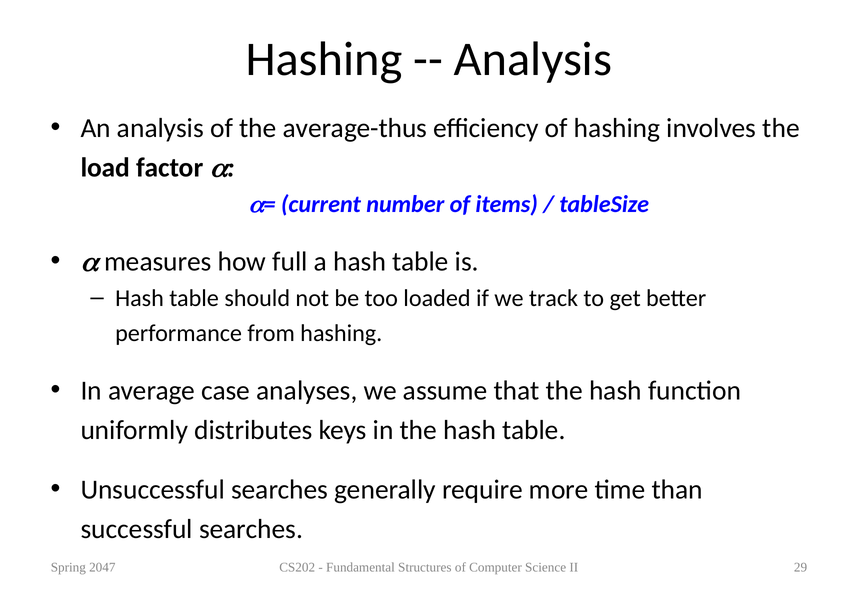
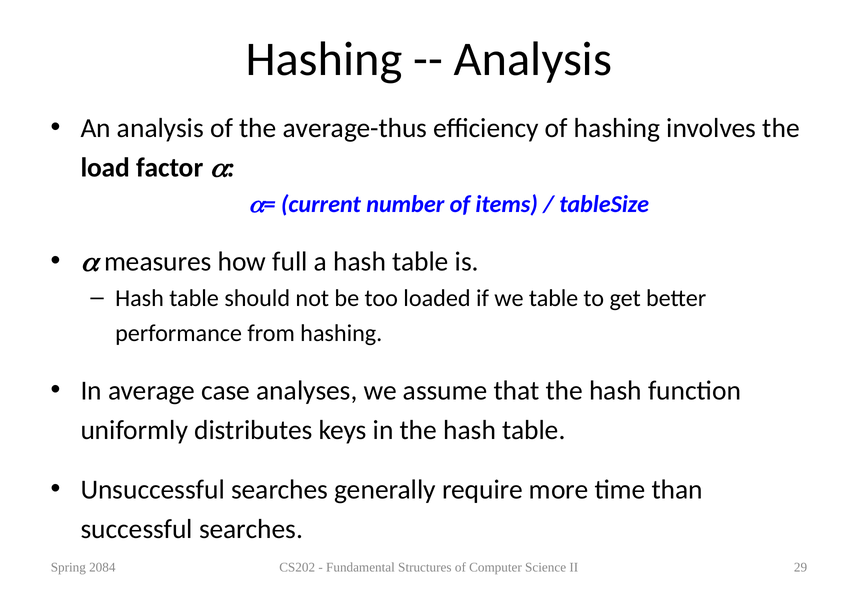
we track: track -> table (554, 298)
2047: 2047 -> 2084 (102, 567)
